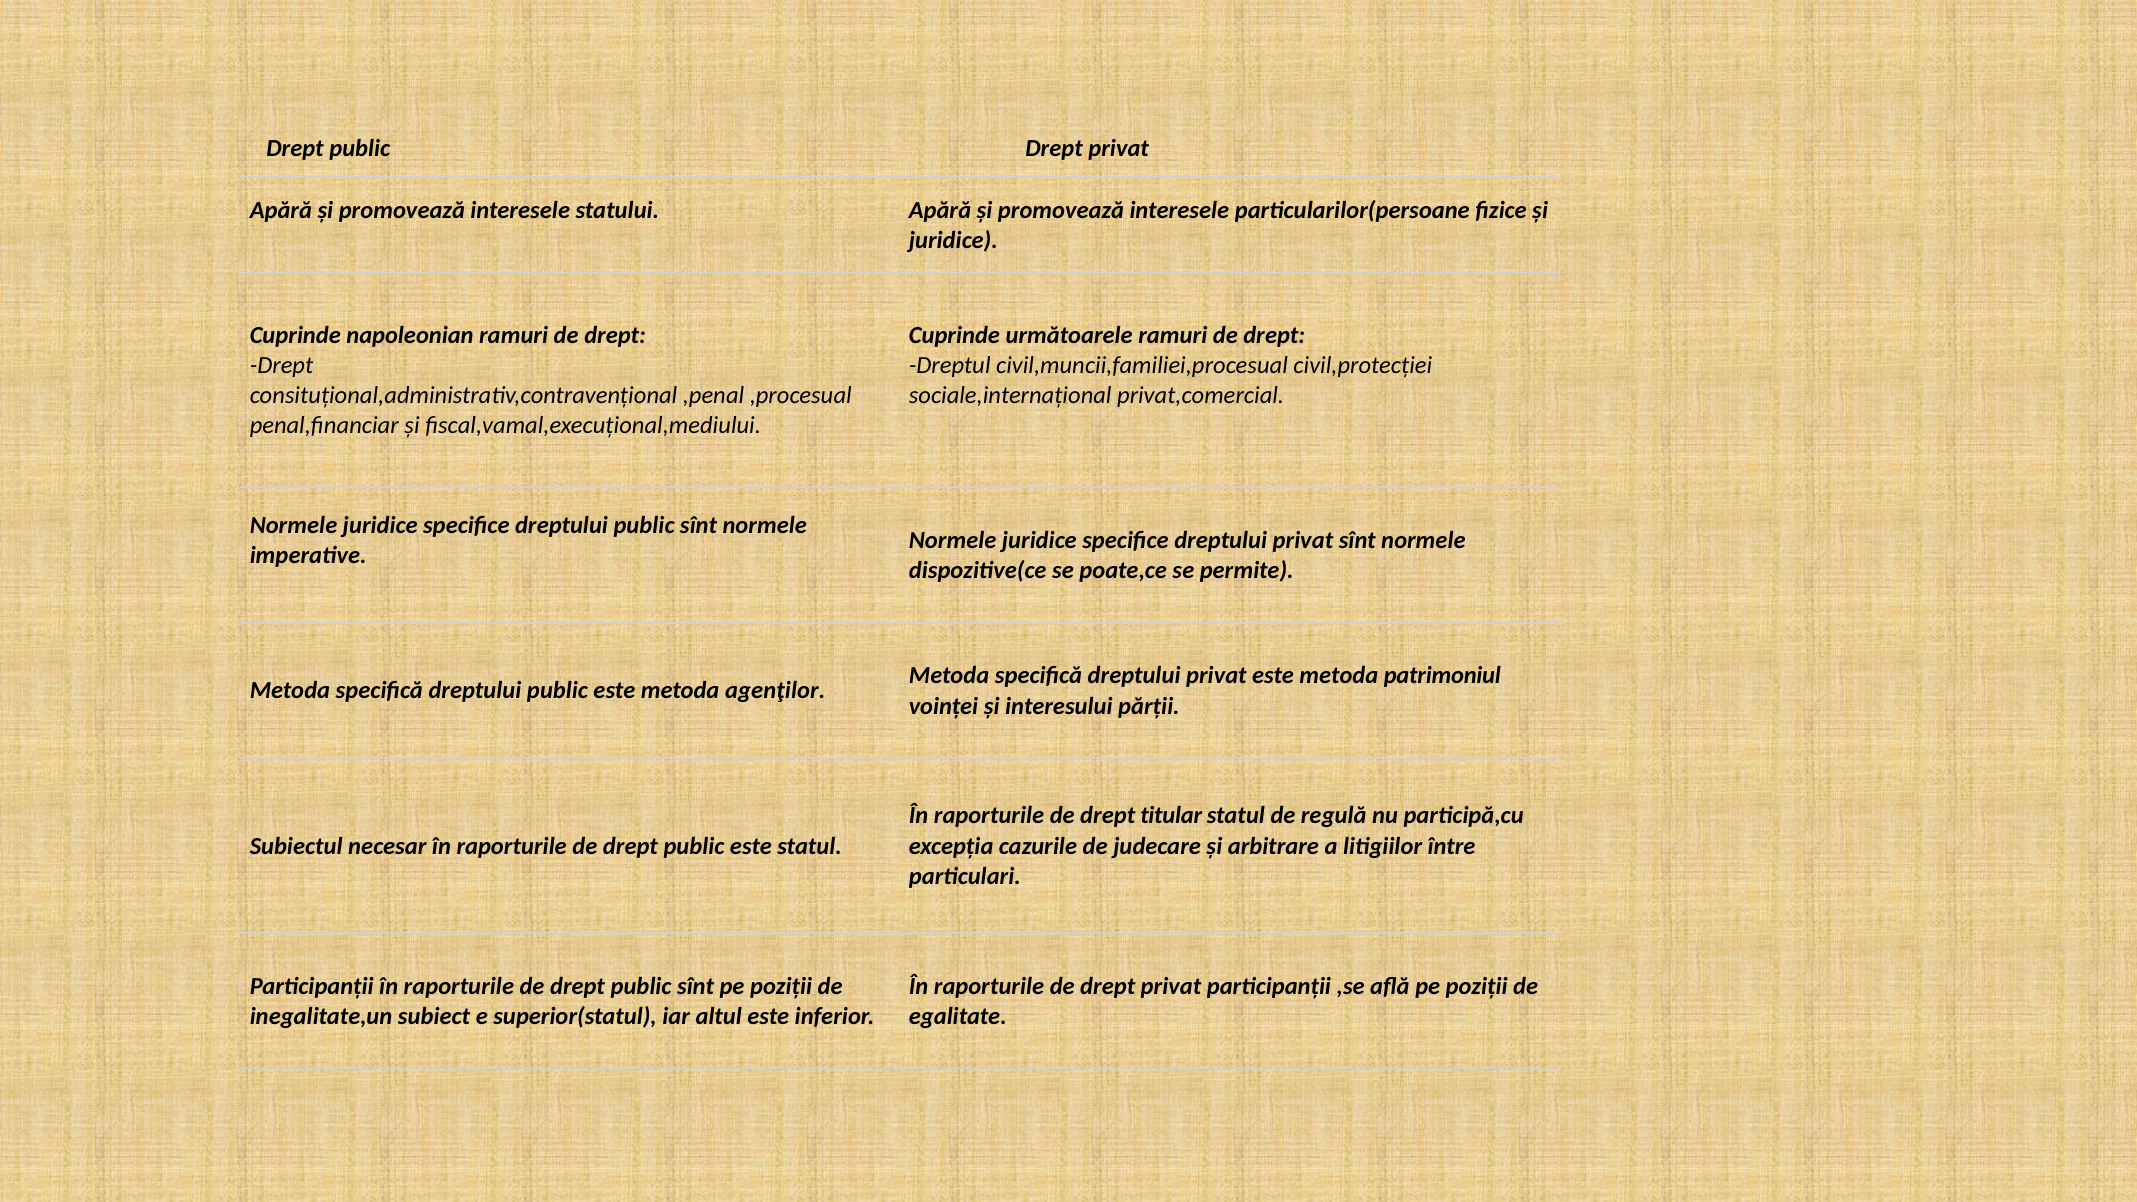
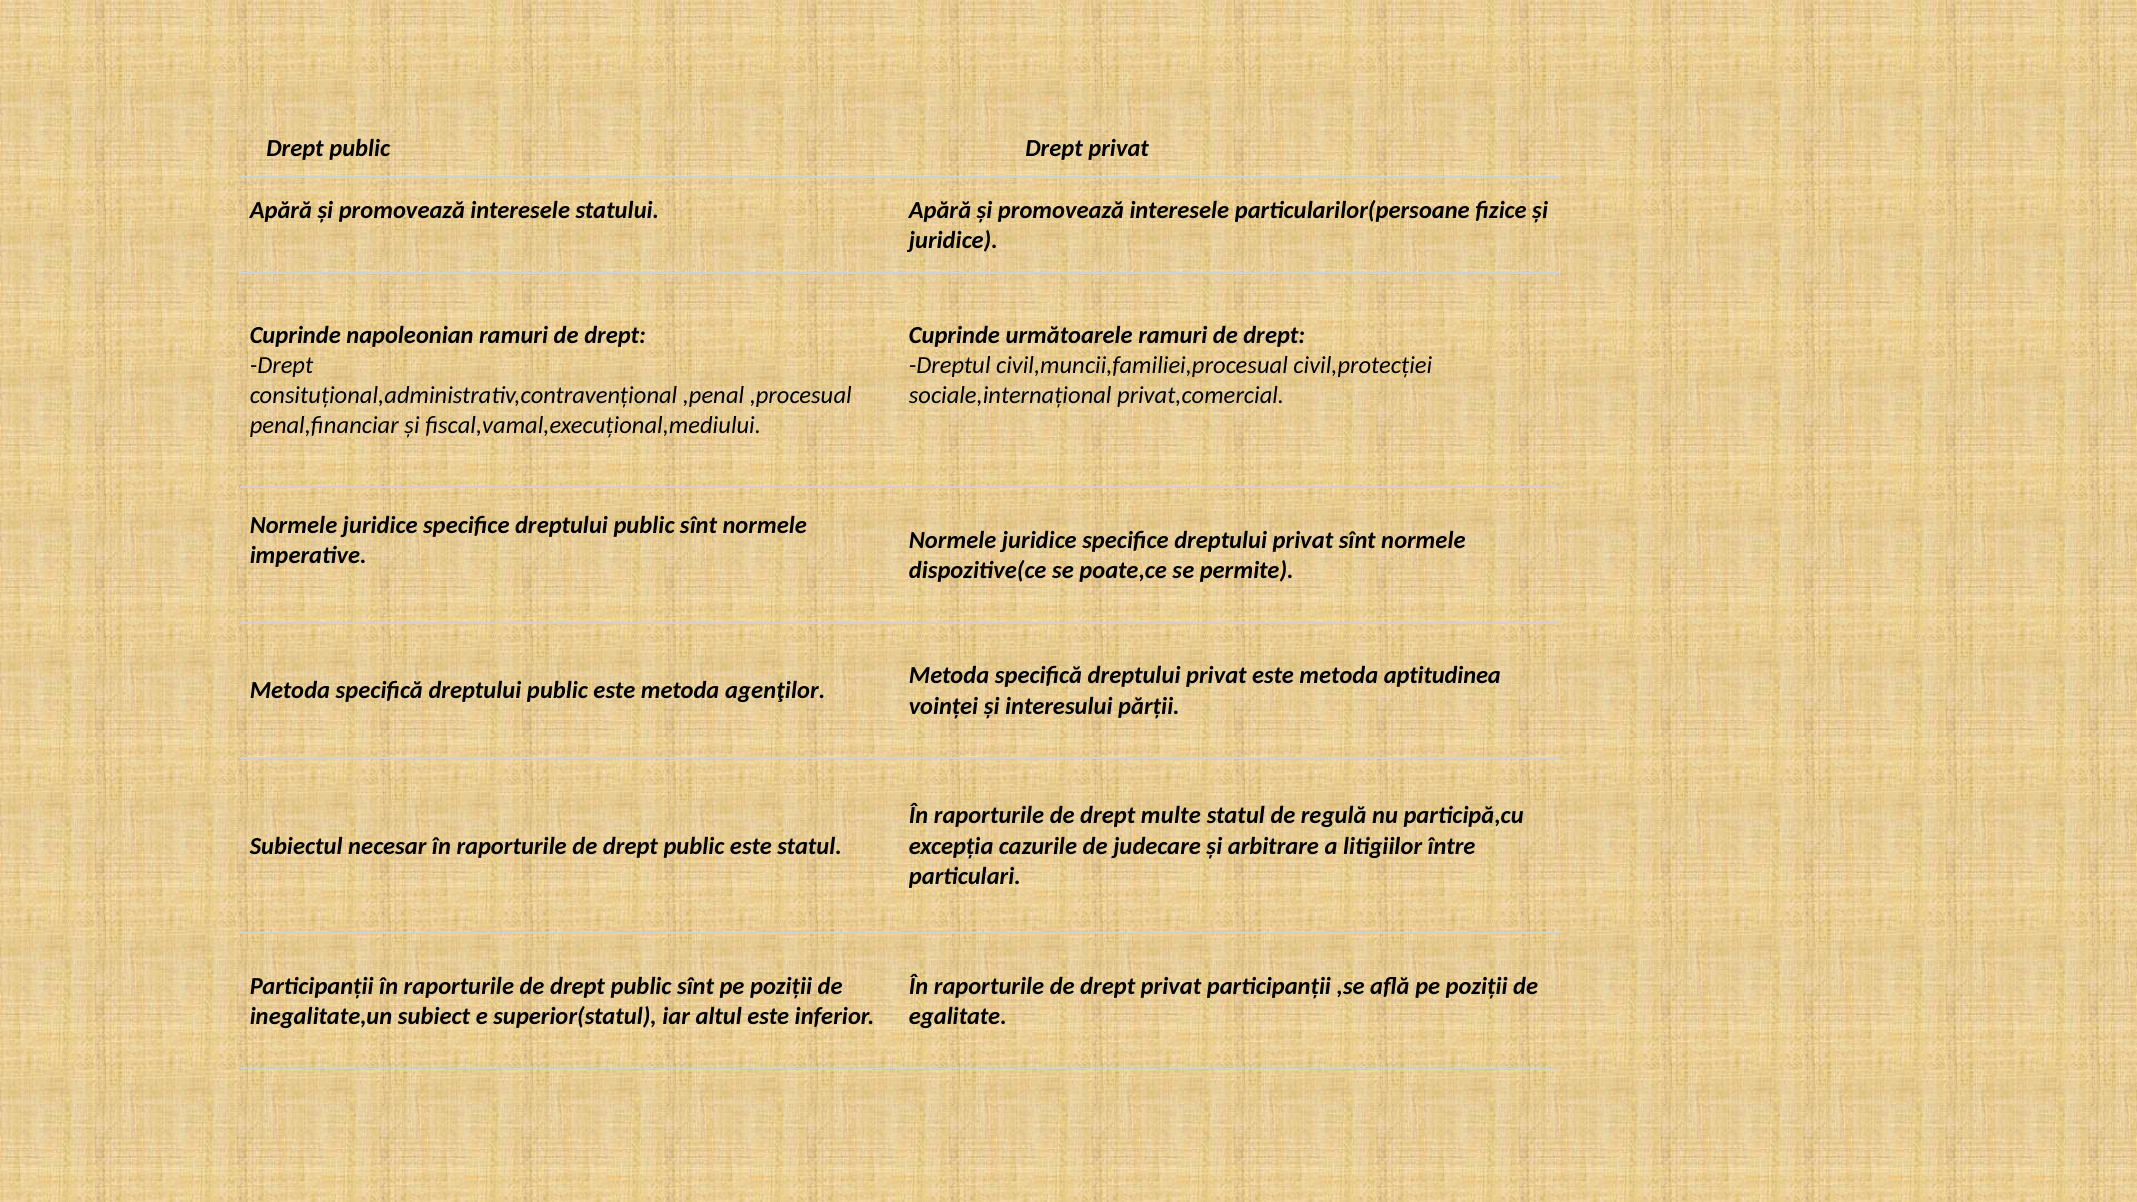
patrimoniul: patrimoniul -> aptitudinea (1442, 676)
titular: titular -> multe (1171, 816)
